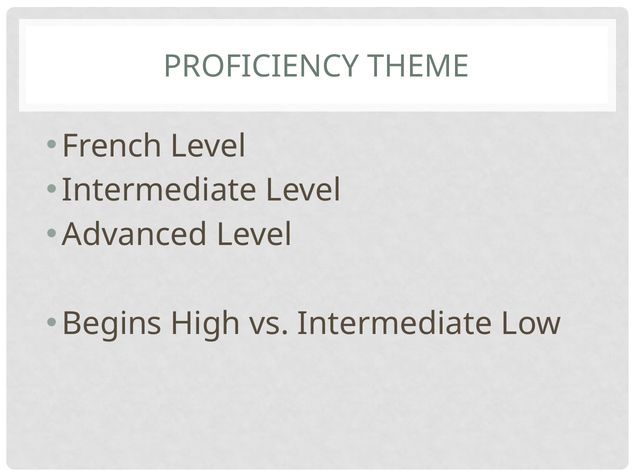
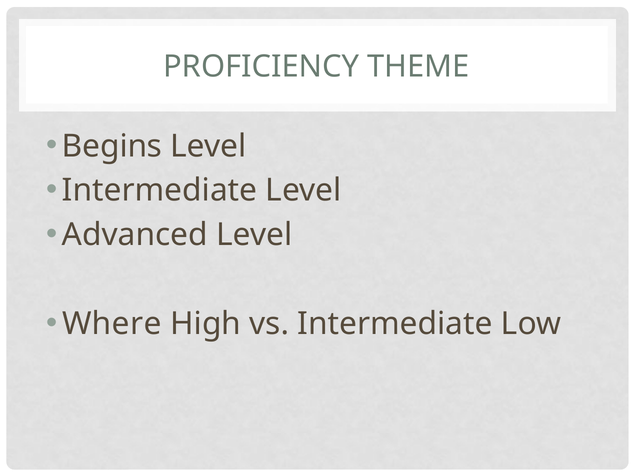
French: French -> Begins (112, 146)
Begins: Begins -> Where (112, 324)
